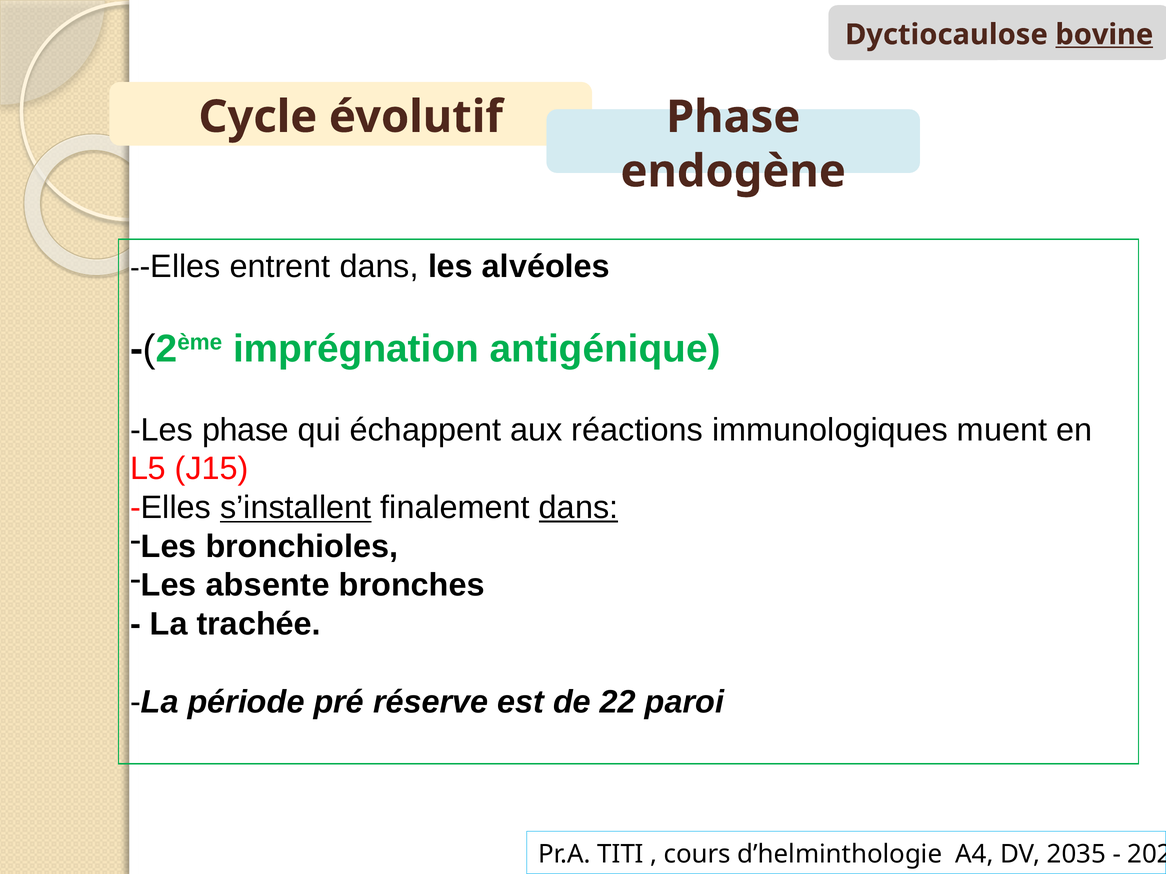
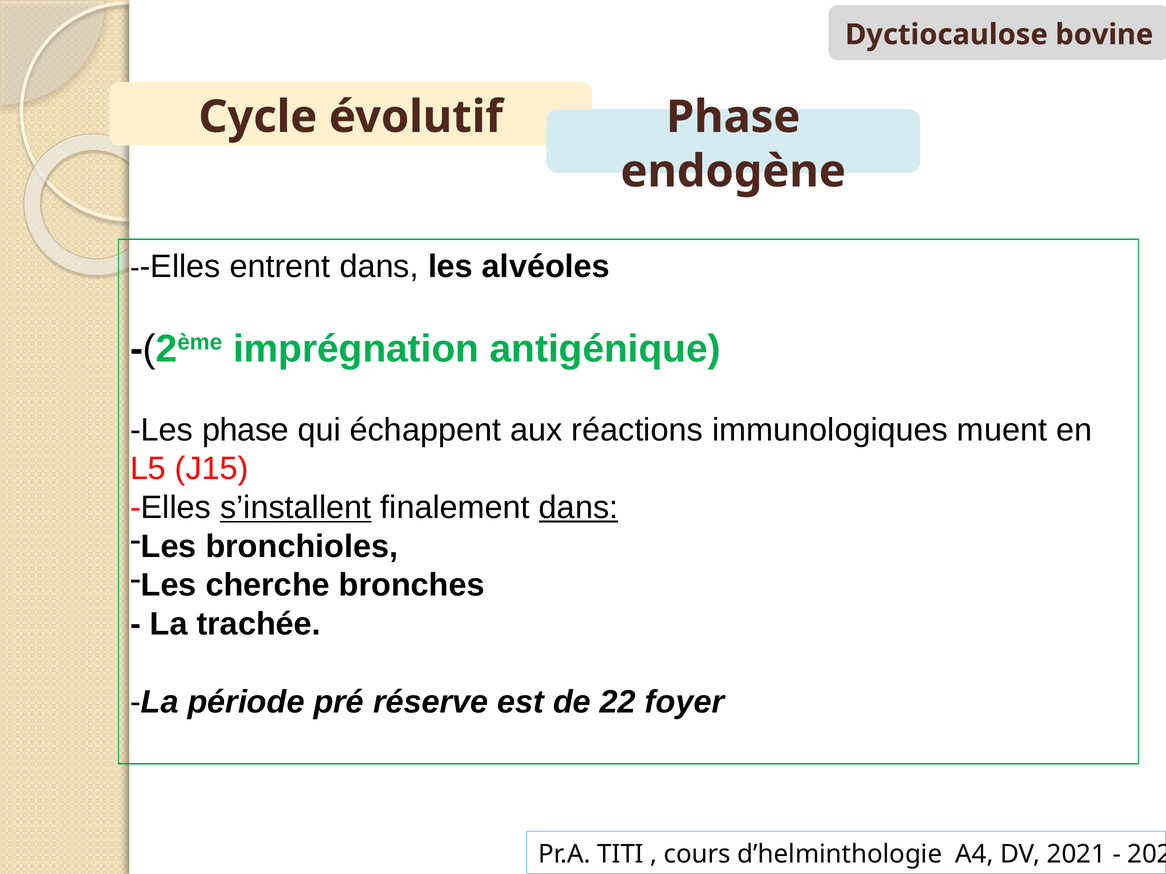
bovine underline: present -> none (1104, 35)
absente: absente -> cherche (268, 586)
paroi: paroi -> foyer (685, 702)
2035: 2035 -> 2021 (1076, 855)
